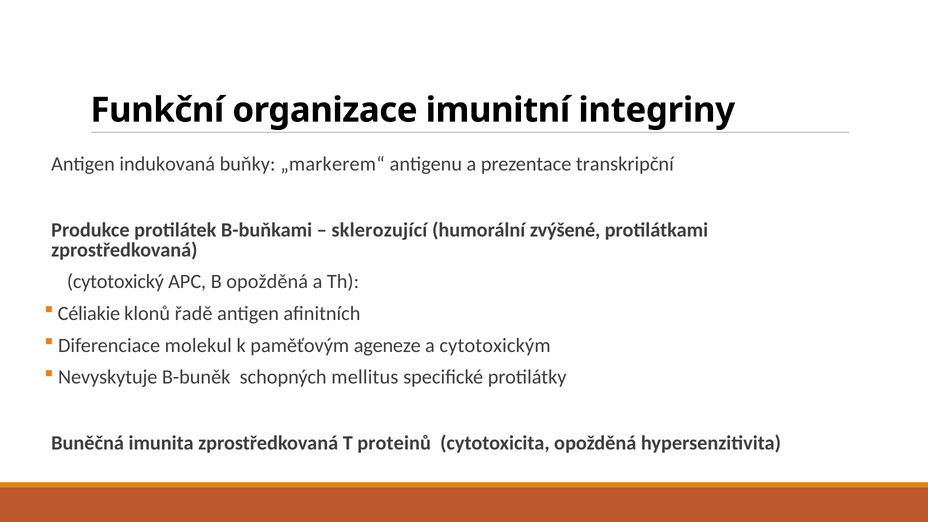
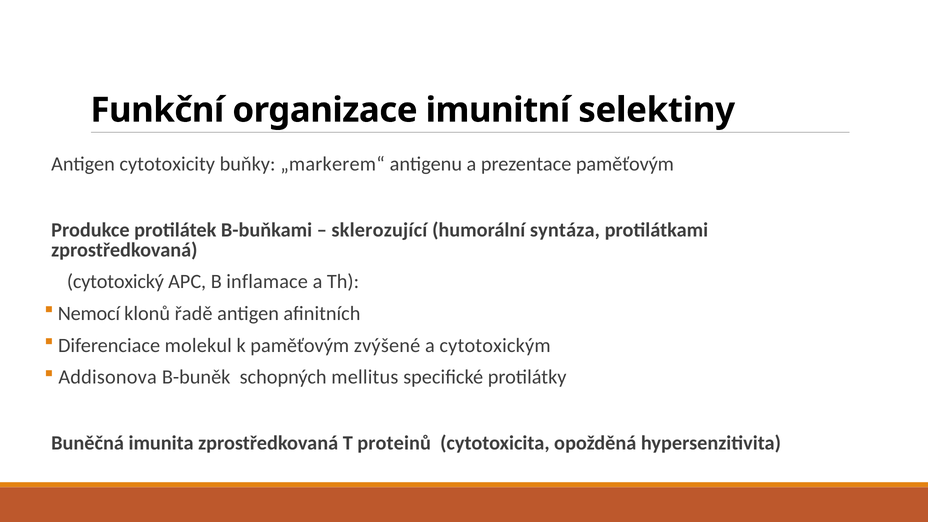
integriny: integriny -> selektiny (657, 110)
indukovaná: indukovaná -> cytotoxicity (167, 164)
prezentace transkripční: transkripční -> paměťovým (625, 164)
zvýšené: zvýšené -> syntáza (565, 230)
B opožděná: opožděná -> inflamace (267, 282)
Céliakie: Céliakie -> Nemocí (89, 314)
ageneze: ageneze -> zvýšené (387, 345)
Nevyskytuje: Nevyskytuje -> Addisonova (108, 377)
